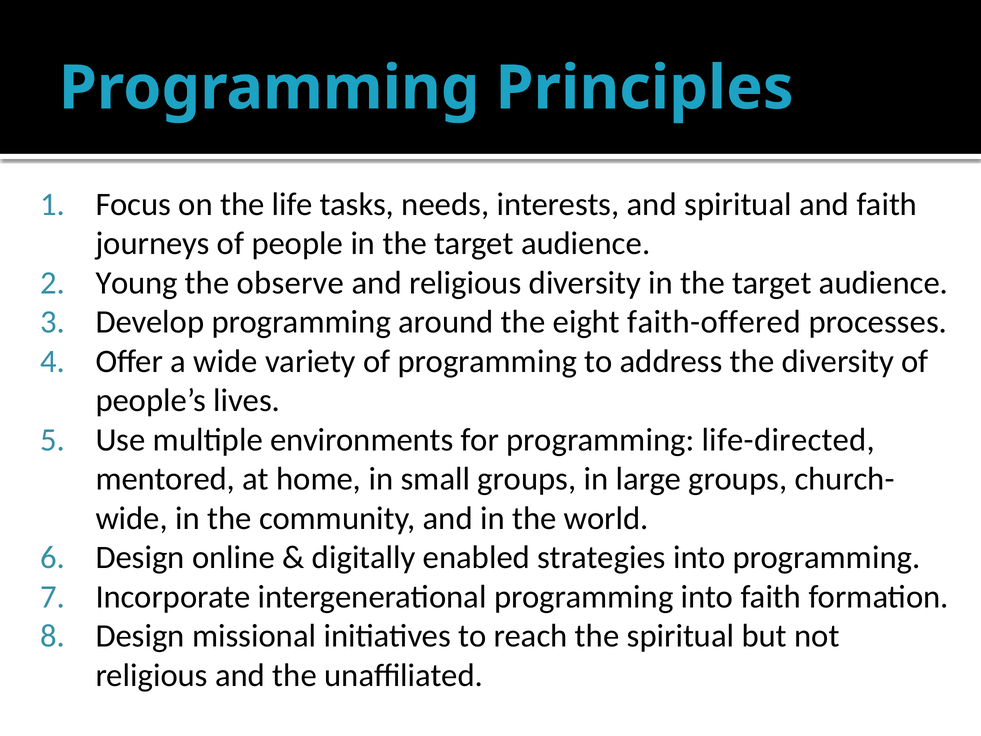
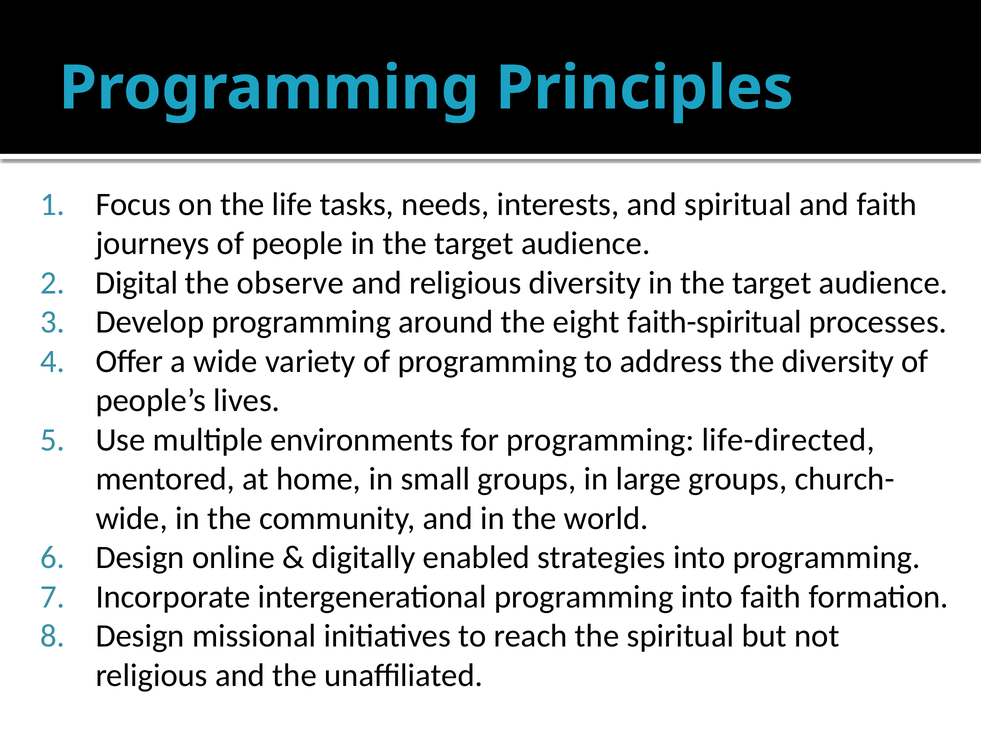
Young: Young -> Digital (137, 283)
faith-offered: faith-offered -> faith-spiritual (714, 322)
